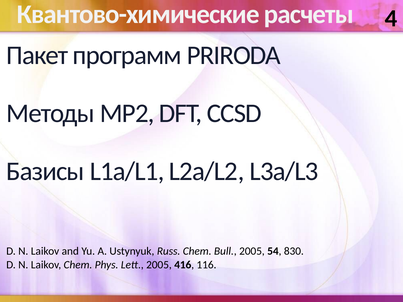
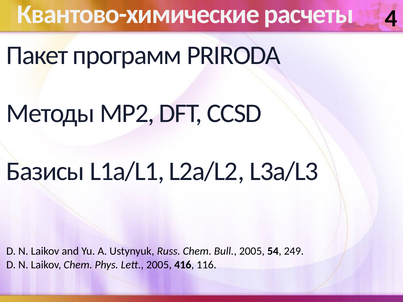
830: 830 -> 249 (294, 252)
